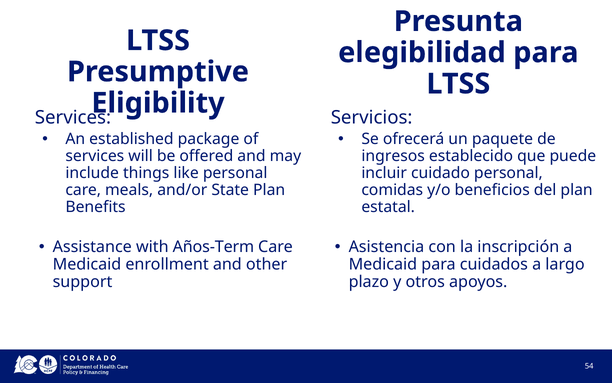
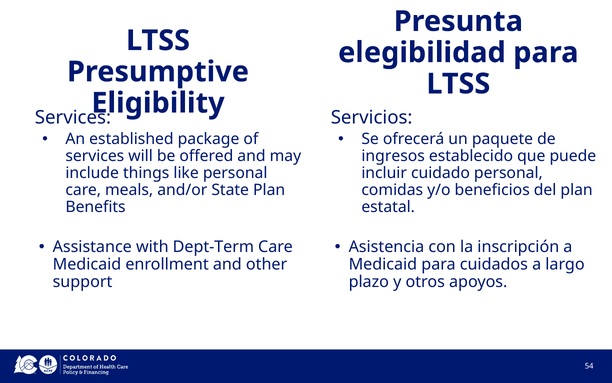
Años-Term: Años-Term -> Dept-Term (213, 247)
